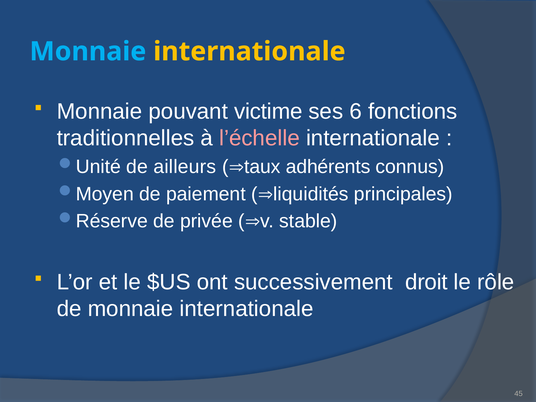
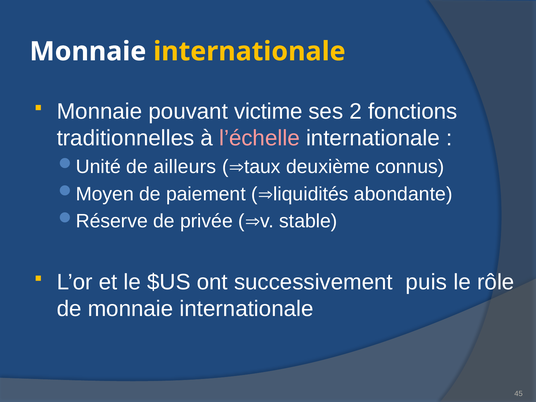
Monnaie colour: light blue -> white (88, 51)
6: 6 -> 2 (356, 111)
adhérents: adhérents -> deuxième (328, 167)
principales: principales -> abondante (403, 194)
droit: droit -> puis (426, 282)
